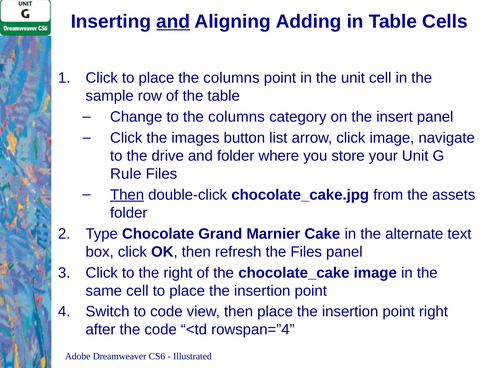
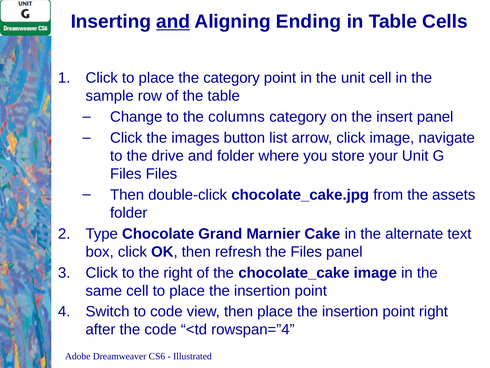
Adding: Adding -> Ending (309, 22)
place the columns: columns -> category (232, 78)
Rule: Rule -> Files (126, 174)
Then underline: present -> none (127, 195)
